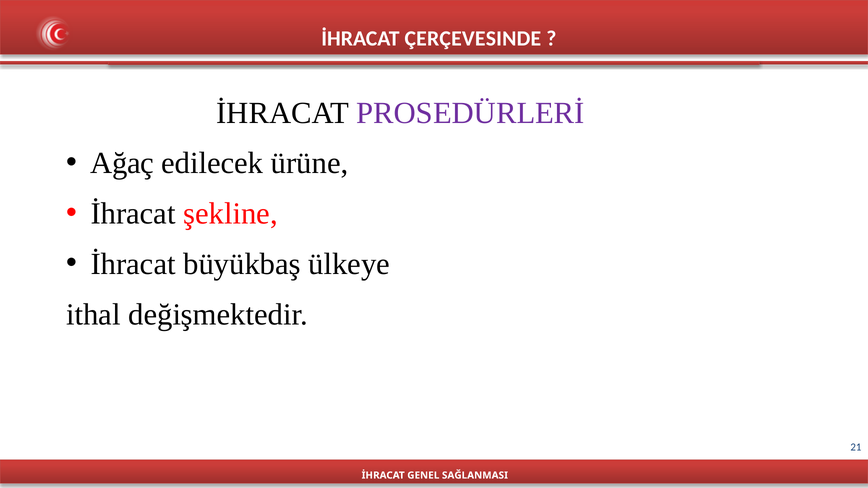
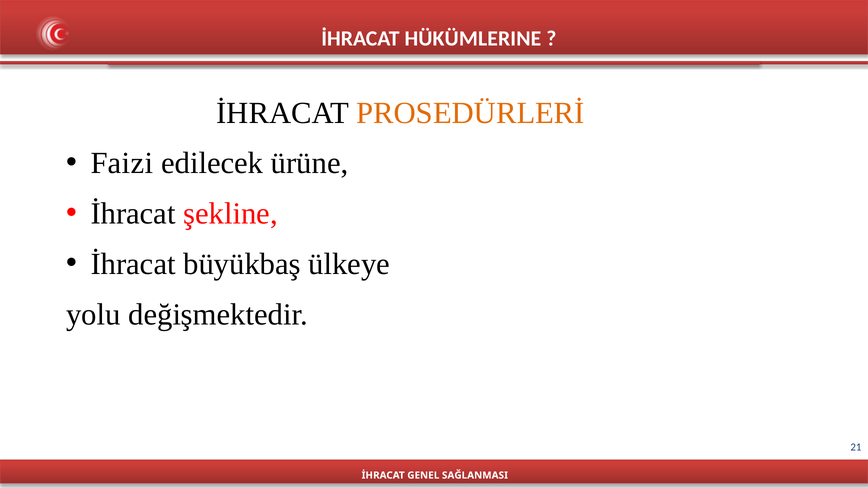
ÇERÇEVESINDE: ÇERÇEVESINDE -> HÜKÜMLERINE (473, 38)
PROSEDÜRLERİ colour: purple -> orange (470, 113)
Ağaç: Ağaç -> Faizi (122, 163)
ithal: ithal -> yolu (93, 315)
